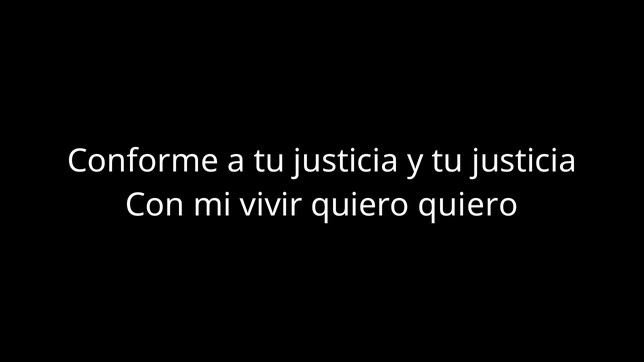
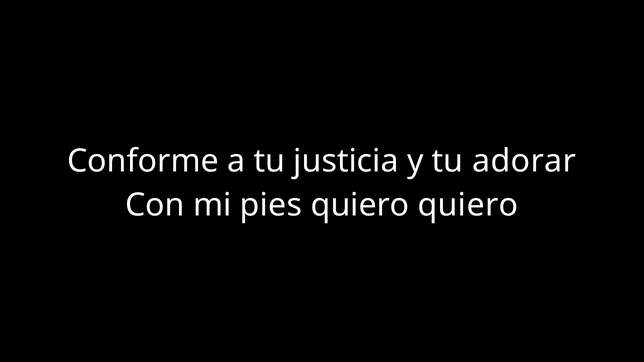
y tu justicia: justicia -> adorar (524, 161)
vivir: vivir -> pies (271, 205)
